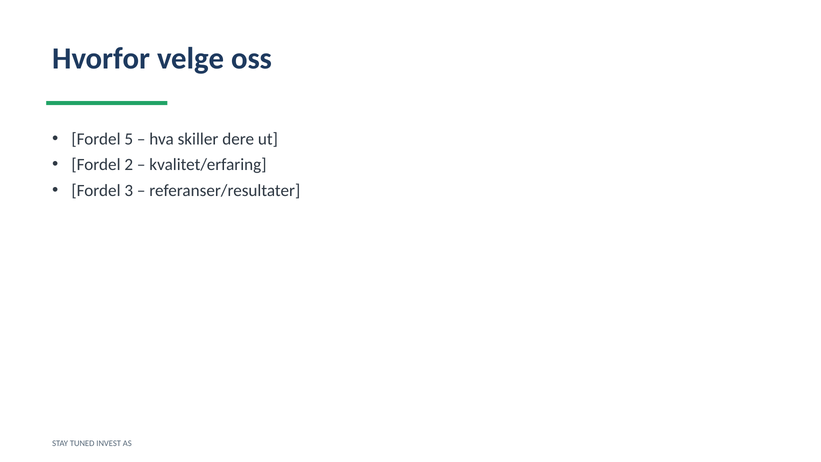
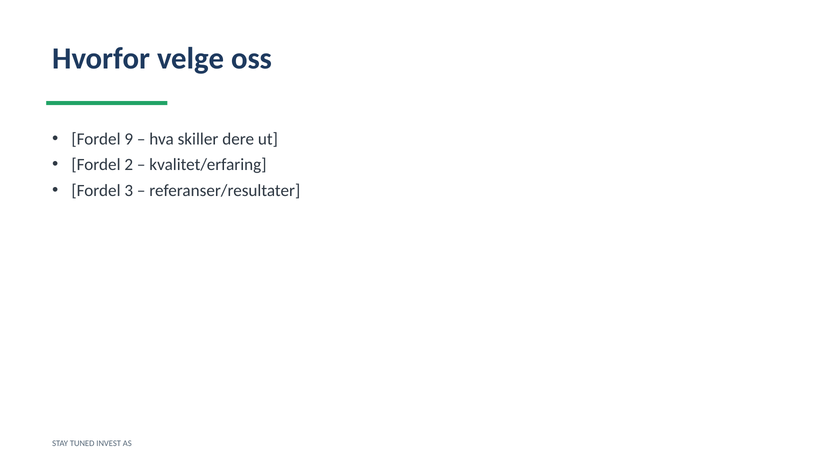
5: 5 -> 9 (129, 139)
